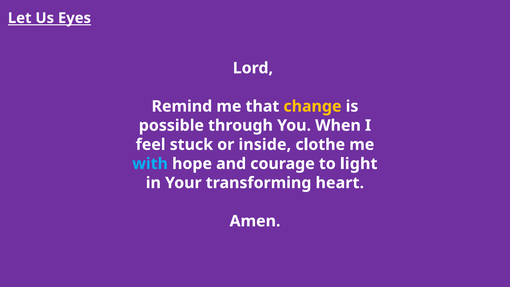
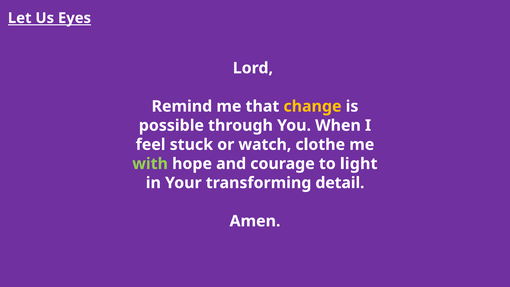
inside: inside -> watch (265, 145)
with colour: light blue -> light green (150, 164)
heart: heart -> detail (340, 183)
